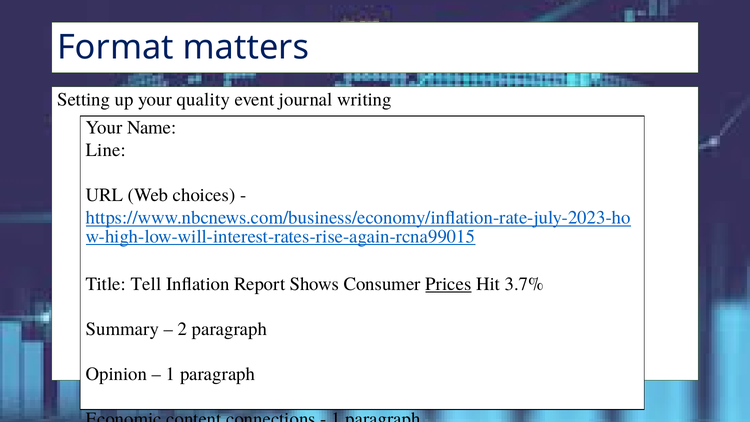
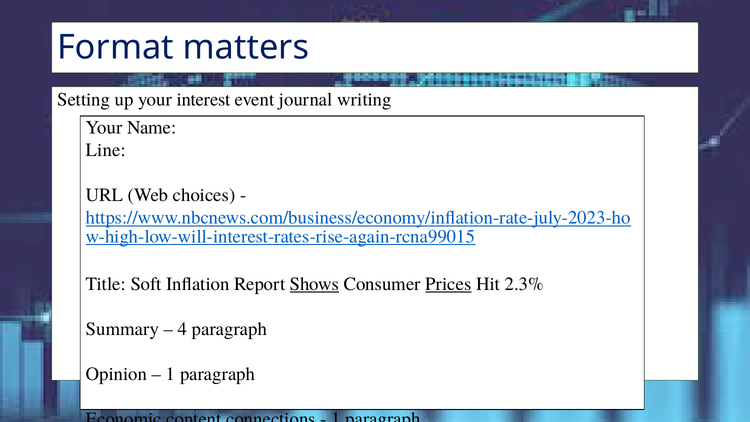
quality: quality -> interest (204, 99)
Tell: Tell -> Soft (146, 284)
Shows underline: none -> present (314, 284)
3.7%: 3.7% -> 2.3% (524, 284)
2: 2 -> 4 (182, 329)
